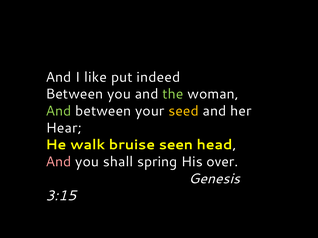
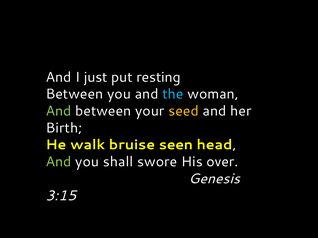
like: like -> just (96, 77)
indeed: indeed -> resting (159, 77)
the colour: light green -> light blue (173, 94)
Hear: Hear -> Birth (64, 128)
And colour: pink -> light green (58, 162)
spring: spring -> swore (157, 162)
